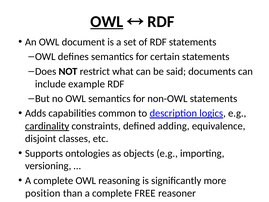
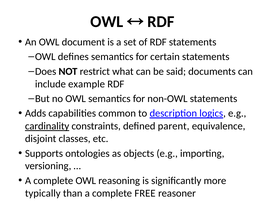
OWL underline: present -> none (107, 22)
adding: adding -> parent (174, 126)
position: position -> typically (43, 193)
